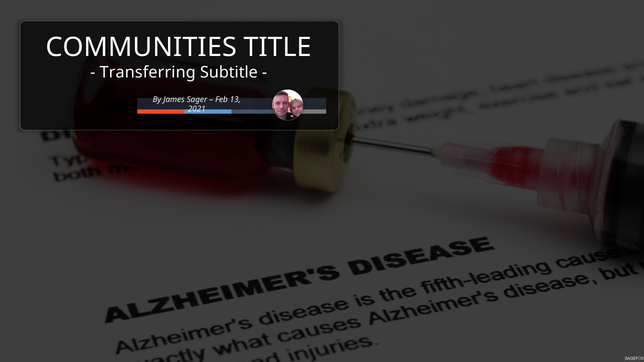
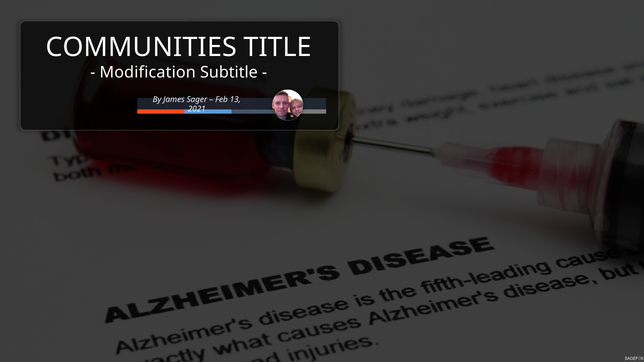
Transferring: Transferring -> Modification (148, 73)
